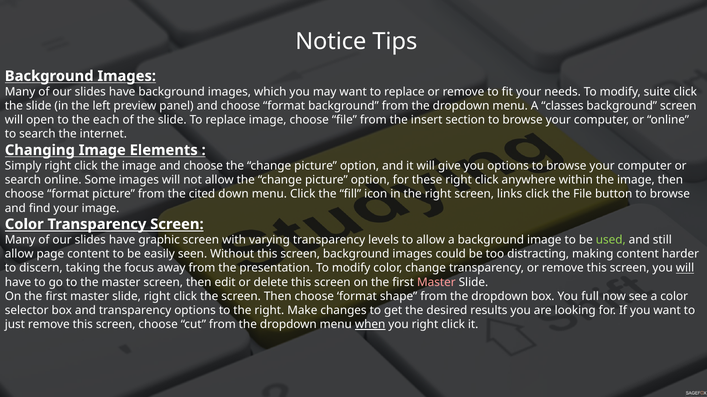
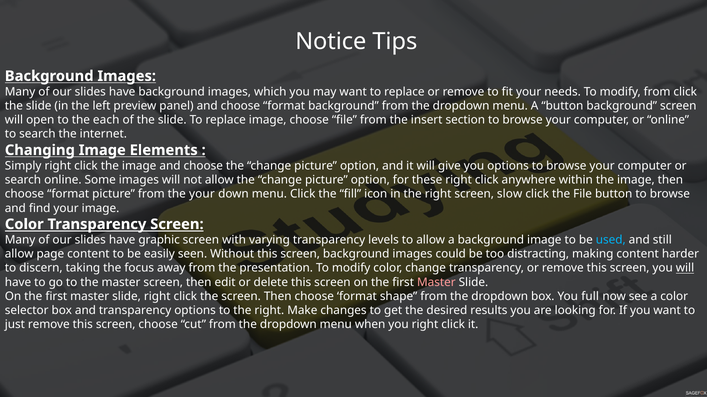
modify suite: suite -> from (657, 92)
A classes: classes -> button (562, 106)
the cited: cited -> your (202, 194)
links: links -> slow (510, 194)
used colour: light green -> light blue (611, 240)
when underline: present -> none (370, 325)
